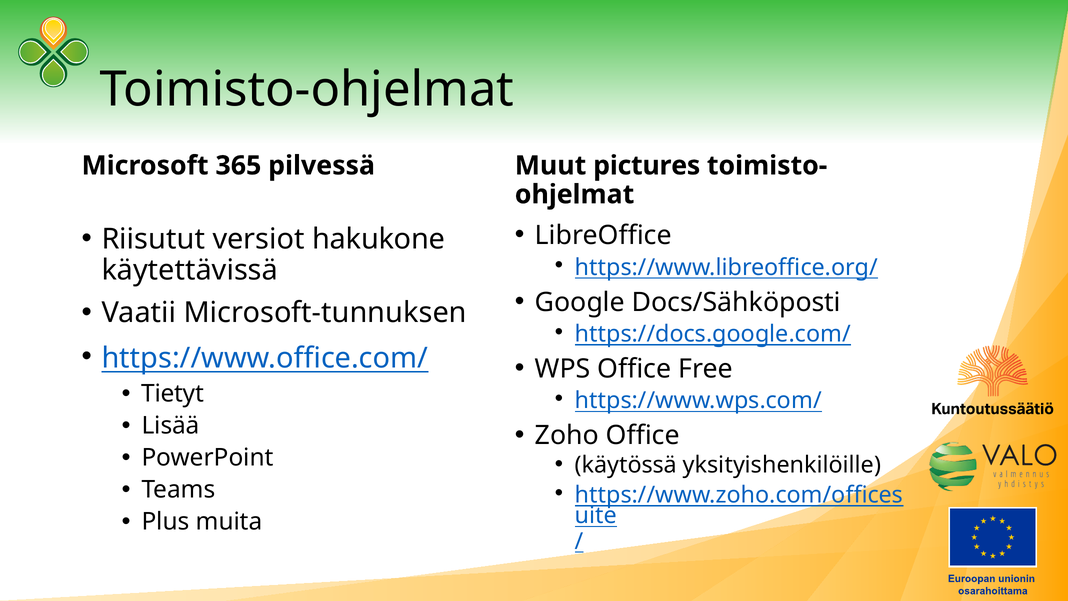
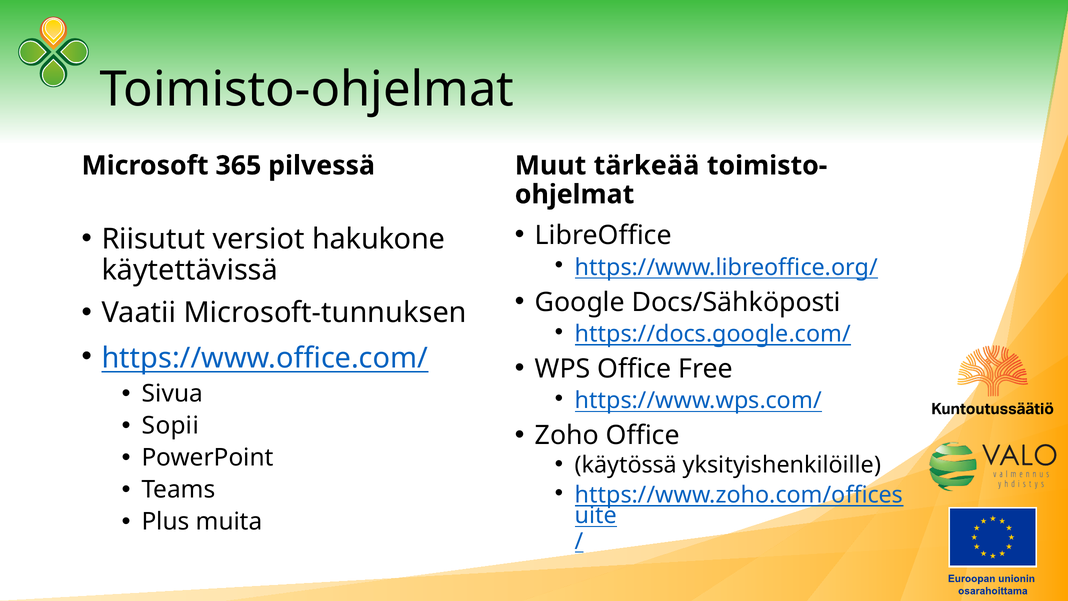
pictures: pictures -> tärkeää (646, 166)
Tietyt: Tietyt -> Sivua (172, 394)
Lisää: Lisää -> Sopii (170, 426)
